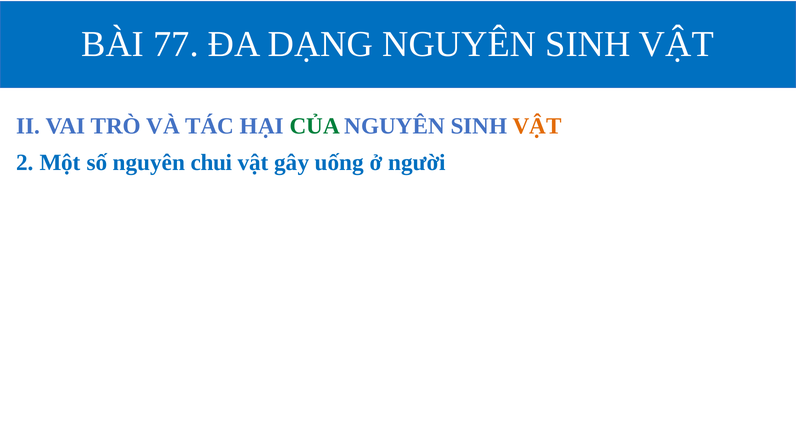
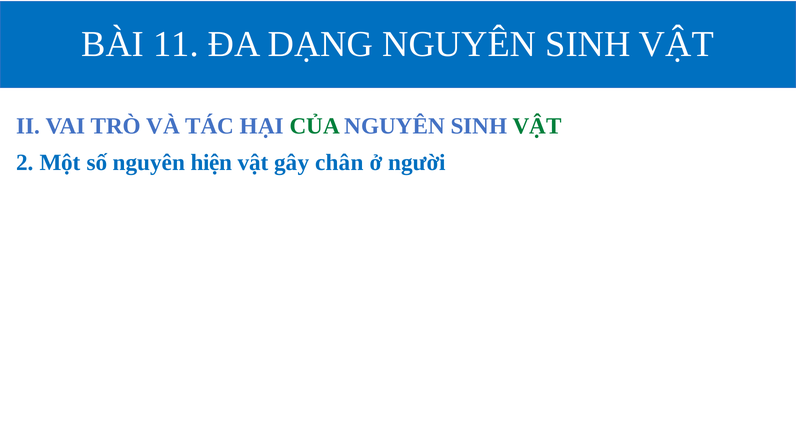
77: 77 -> 11 (176, 44)
VẬT colour: orange -> green (537, 126)
chui: chui -> hiện (211, 162)
uống: uống -> chân (339, 162)
